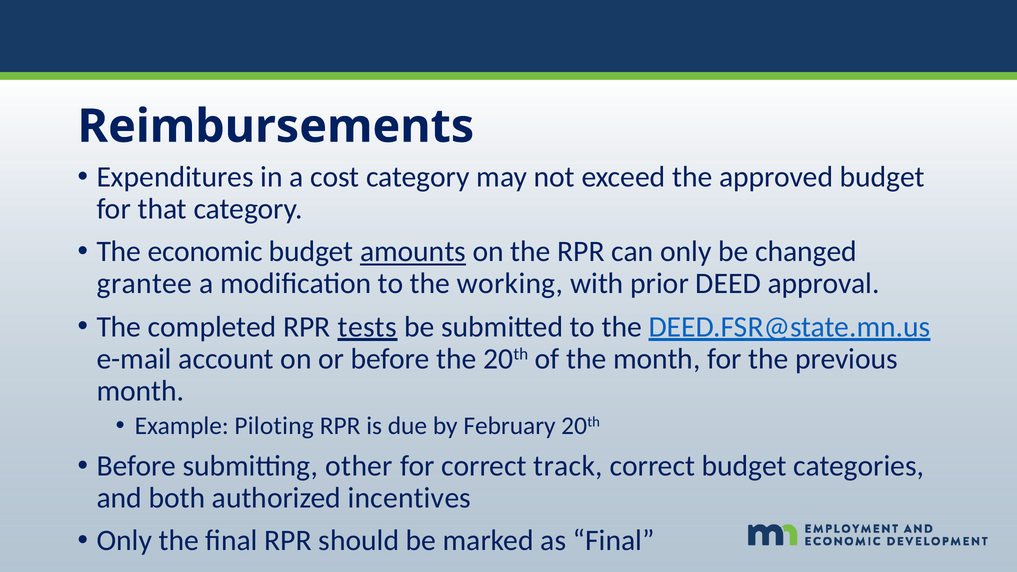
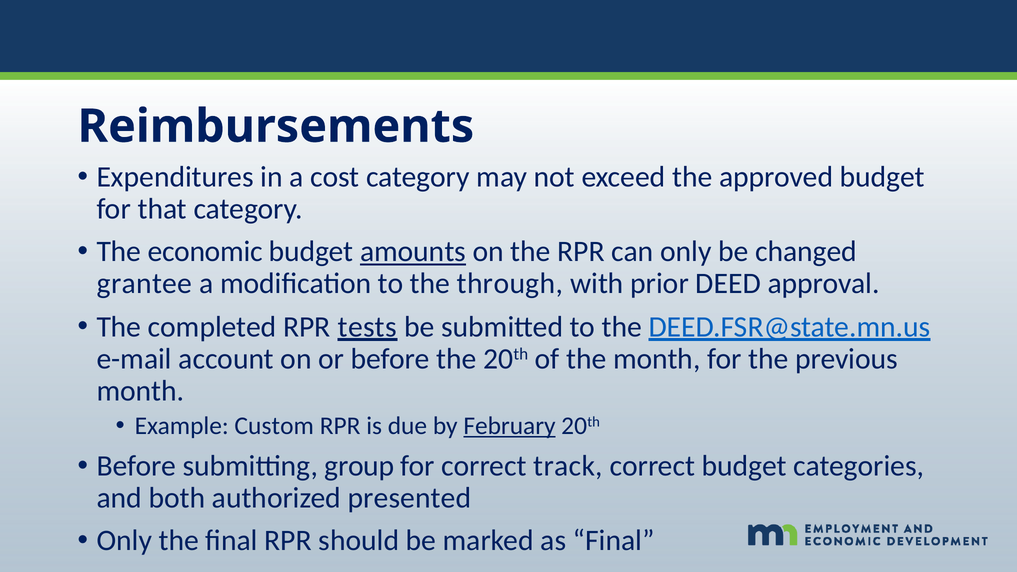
working: working -> through (510, 284)
Piloting: Piloting -> Custom (274, 426)
February underline: none -> present (509, 426)
other: other -> group (359, 466)
incentives: incentives -> presented (409, 498)
